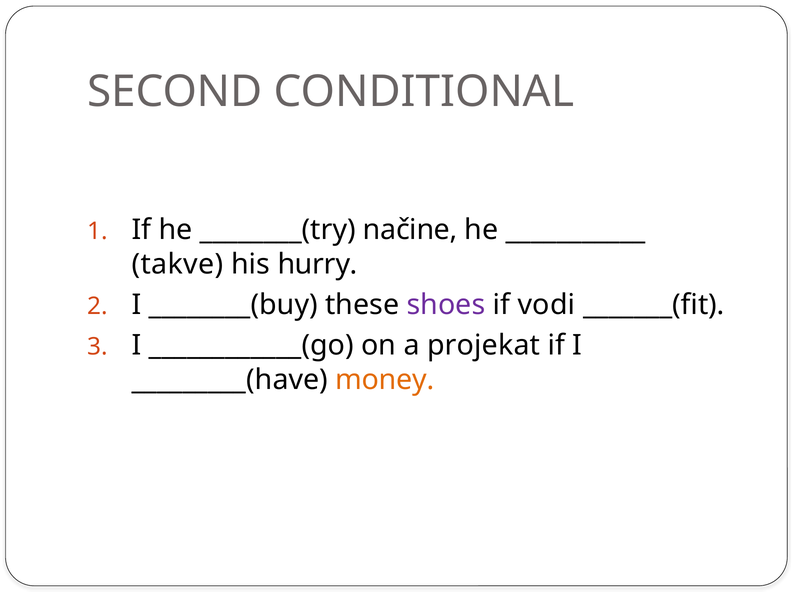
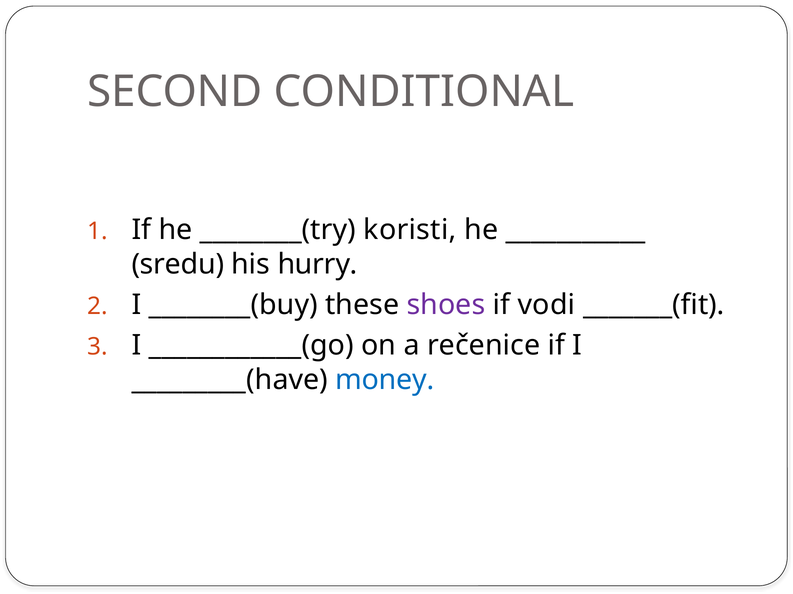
načine: načine -> koristi (410, 230)
takve: takve -> sredu (178, 264)
projekat: projekat -> rečenice (484, 346)
money colour: orange -> blue (385, 380)
